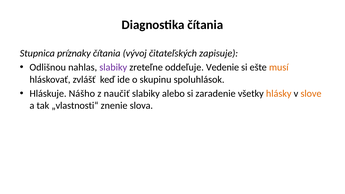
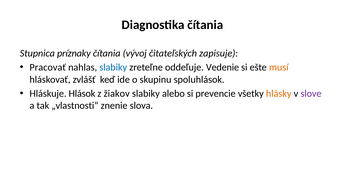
Odlišnou: Odlišnou -> Pracovať (48, 67)
slabiky colour: purple -> blue (113, 67)
Nášho: Nášho -> Hlások (82, 94)
naučiť: naučiť -> žiakov (117, 94)
zaradenie: zaradenie -> prevencie (216, 94)
slove colour: orange -> purple (311, 94)
